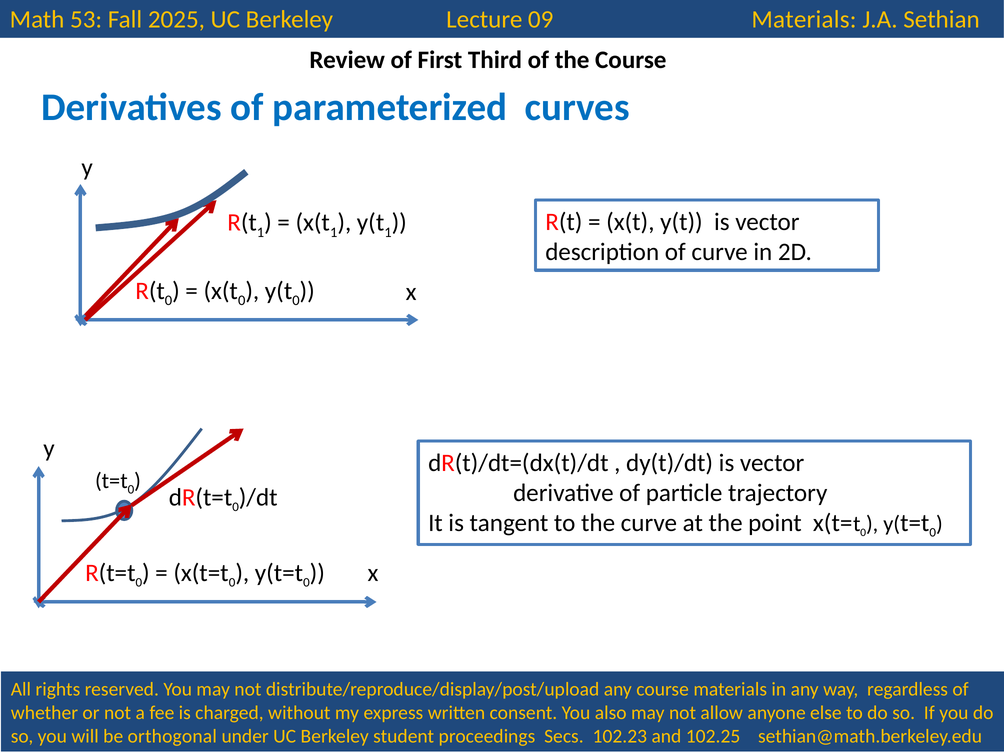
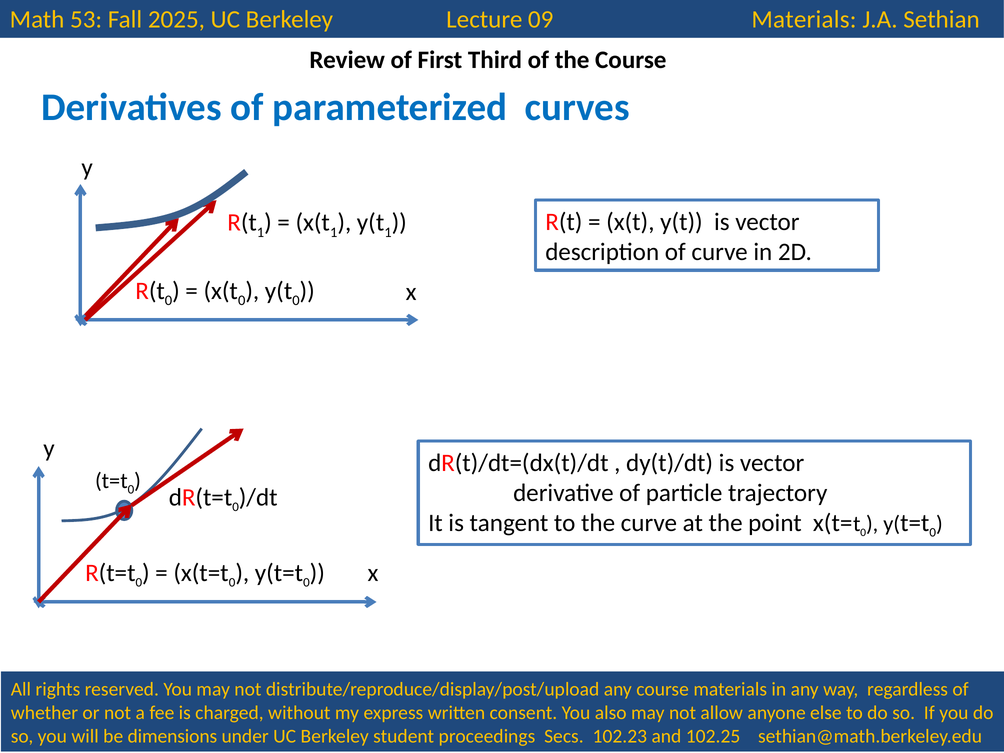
orthogonal: orthogonal -> dimensions (172, 736)
